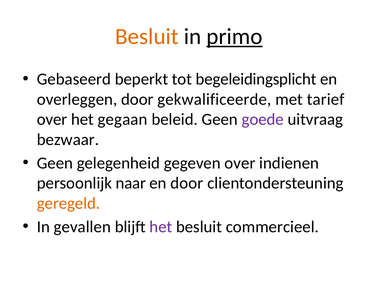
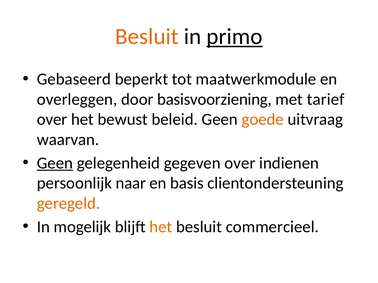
begeleidingsplicht: begeleidingsplicht -> maatwerkmodule (256, 79)
gekwalificeerde: gekwalificeerde -> basisvoorziening (215, 99)
gegaan: gegaan -> bewust (123, 120)
goede colour: purple -> orange (263, 120)
bezwaar: bezwaar -> waarvan (68, 140)
Geen underline: none -> present (55, 163)
en door: door -> basis (187, 183)
gevallen: gevallen -> mogelijk (82, 227)
het colour: purple -> orange (161, 227)
